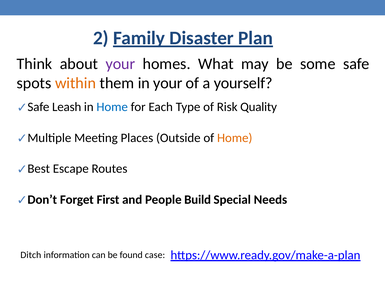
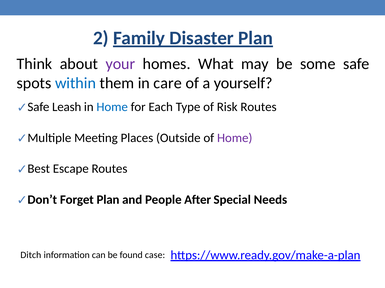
within colour: orange -> blue (76, 83)
in your: your -> care (168, 83)
Risk Quality: Quality -> Routes (259, 107)
Home colour: orange -> purple (235, 138)
Forget First: First -> Plan (108, 200)
Build: Build -> After (198, 200)
